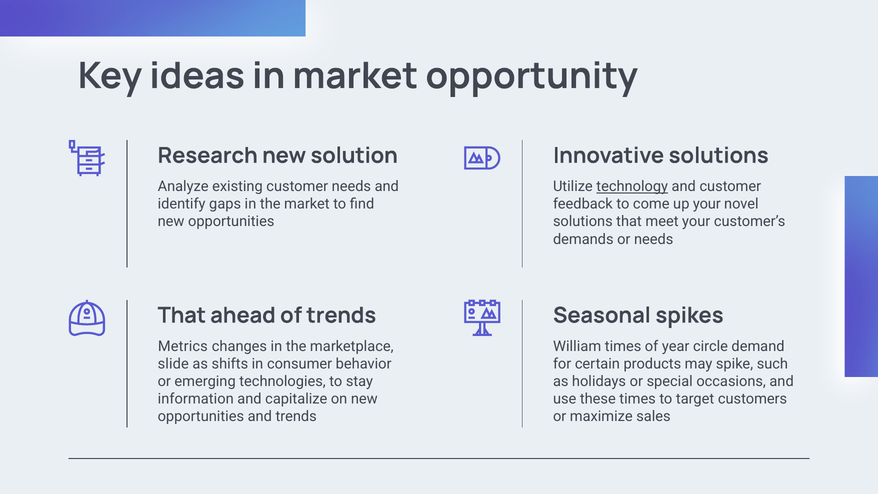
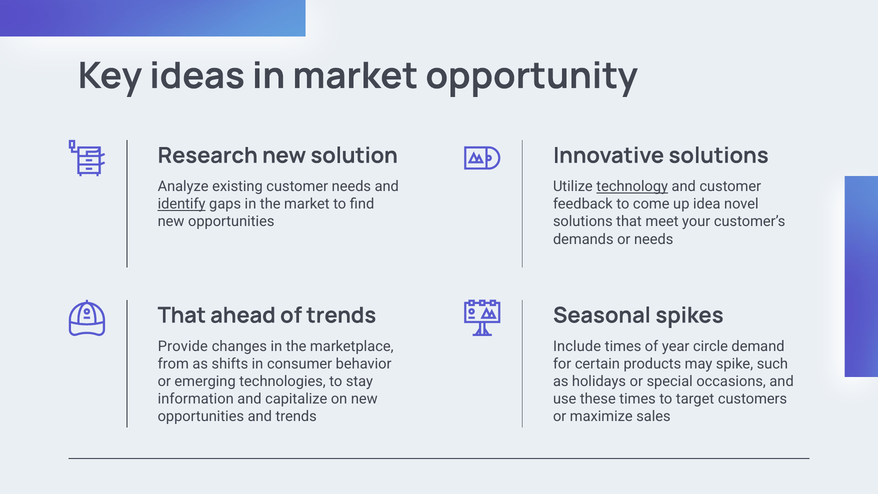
identify underline: none -> present (182, 204)
up your: your -> idea (707, 204)
Metrics: Metrics -> Provide (183, 346)
William: William -> Include (577, 346)
slide: slide -> from (173, 364)
